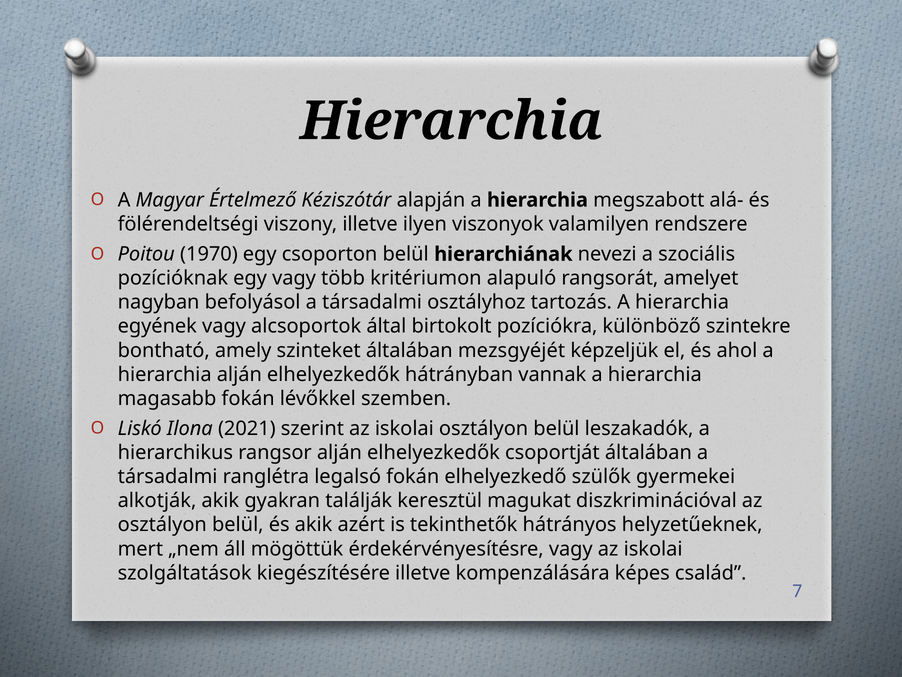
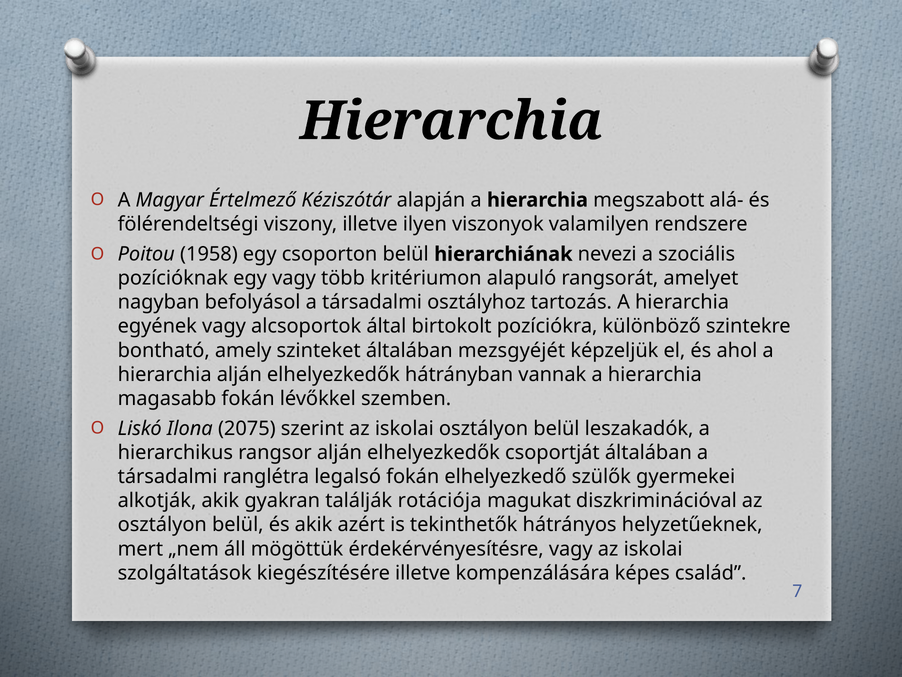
1970: 1970 -> 1958 (209, 254)
2021: 2021 -> 2075 (247, 428)
keresztül: keresztül -> rotációja (440, 500)
